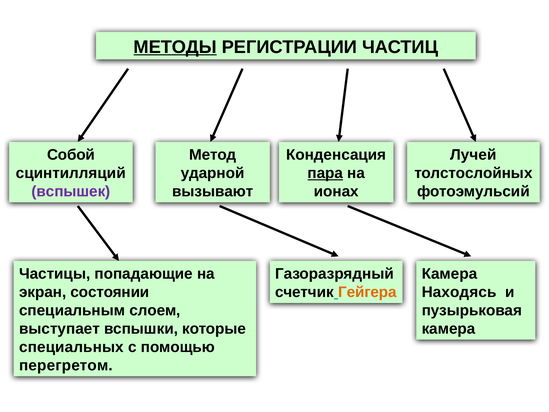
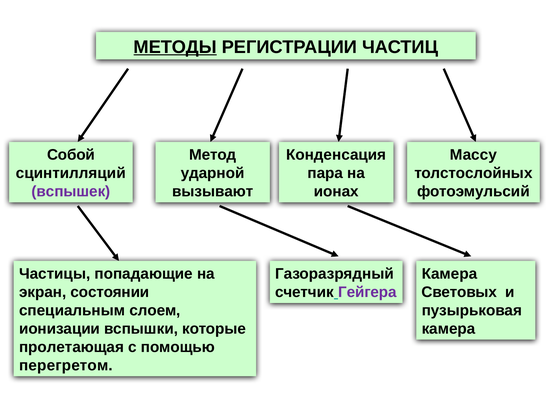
Лучей: Лучей -> Массу (473, 155)
пара underline: present -> none (325, 173)
Гейгера colour: orange -> purple (367, 292)
Находясь: Находясь -> Световых (459, 292)
выступает: выступает -> ионизации (60, 329)
специальных: специальных -> пролетающая (72, 347)
